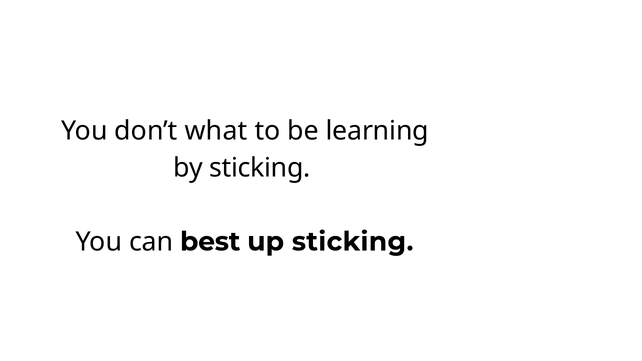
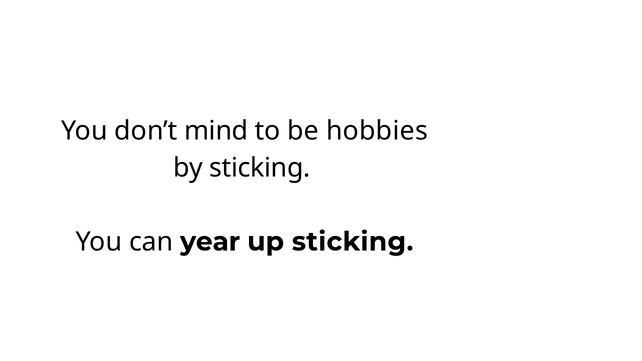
what: what -> mind (216, 131)
learning: learning -> hobbies (377, 131)
best: best -> year (210, 242)
